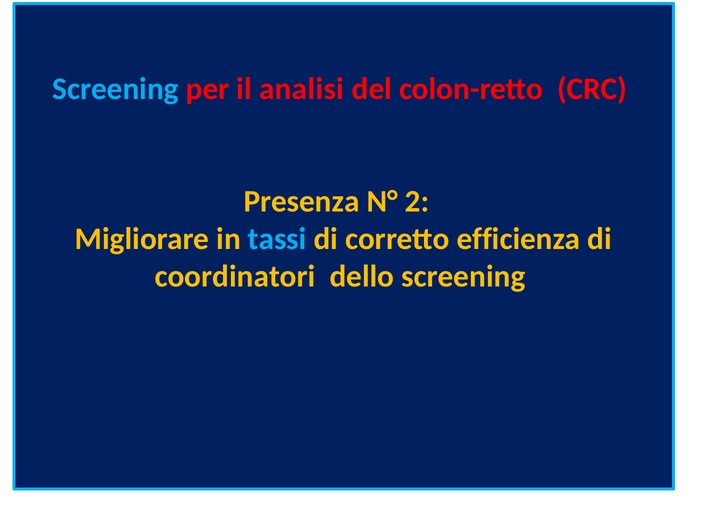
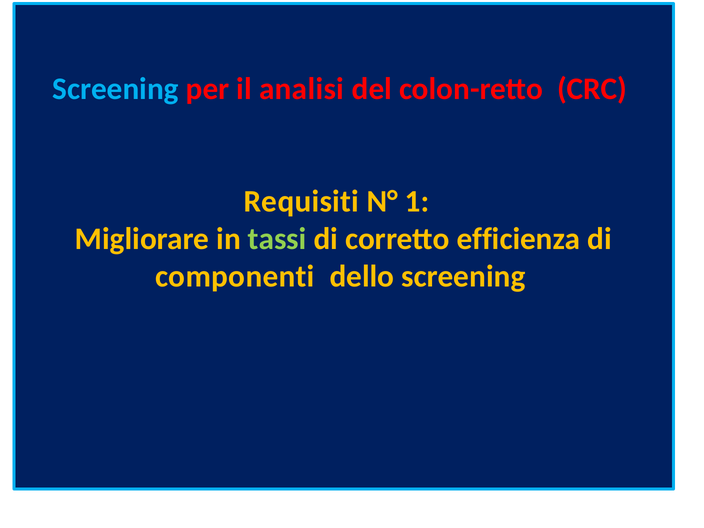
Presenza: Presenza -> Requisiti (301, 202)
2: 2 -> 1 (417, 202)
tassi colour: light blue -> light green (277, 239)
coordinatori: coordinatori -> componenti (235, 277)
